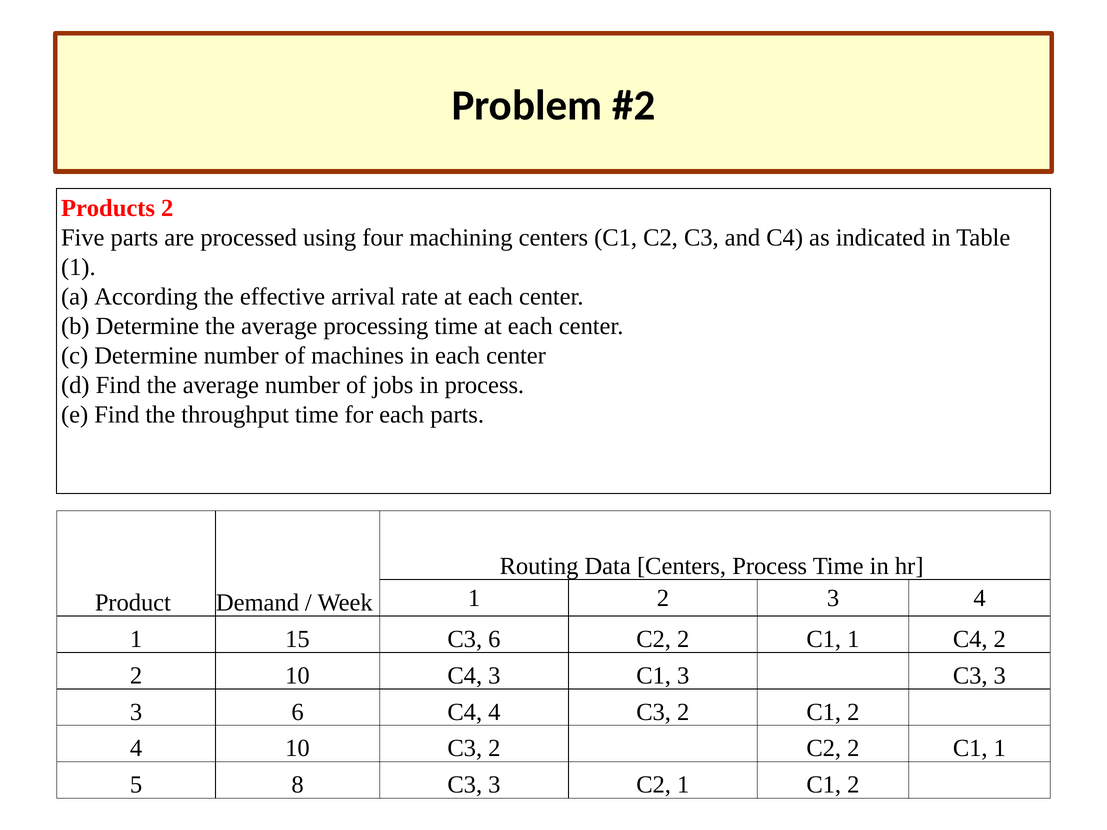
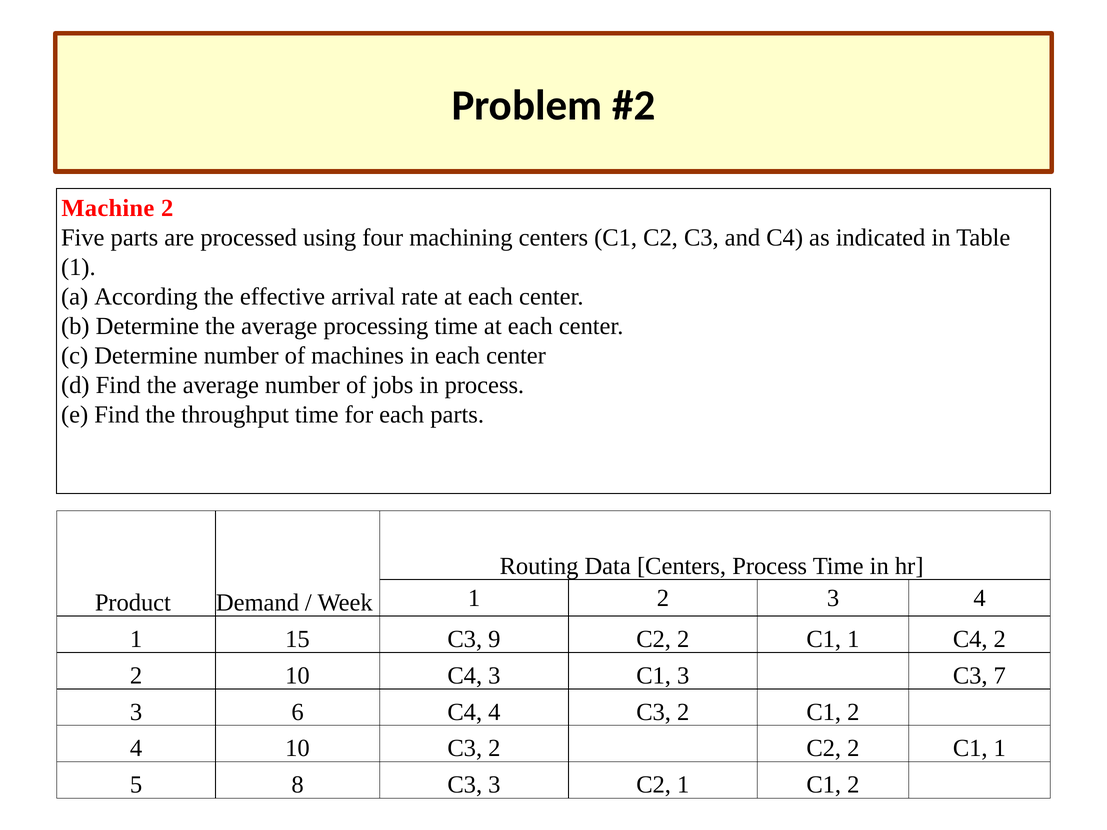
Products: Products -> Machine (108, 208)
C3 6: 6 -> 9 (494, 639)
3 C3 3: 3 -> 7 (1000, 676)
